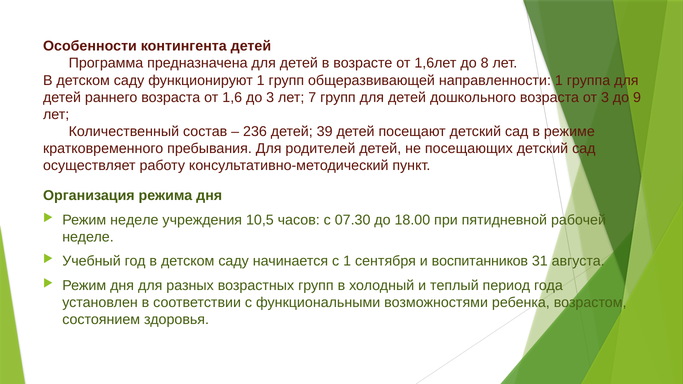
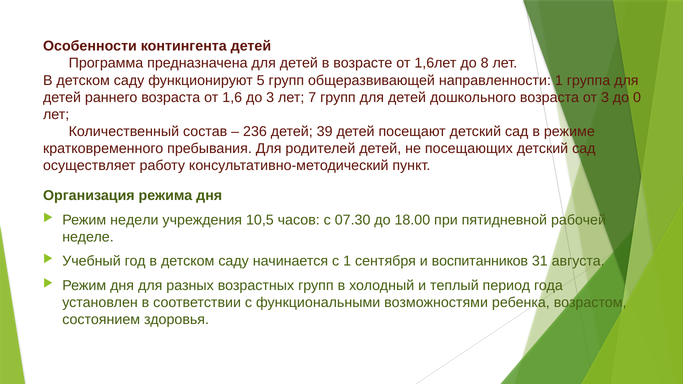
функционируют 1: 1 -> 5 (261, 80)
9: 9 -> 0 (637, 97)
Режим неделе: неделе -> недели (134, 220)
